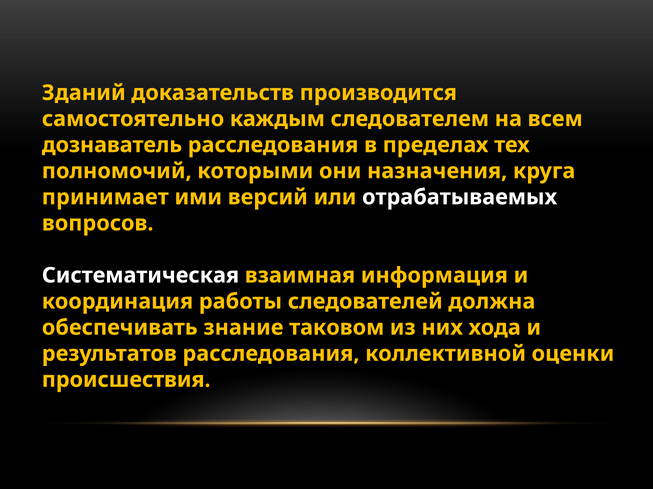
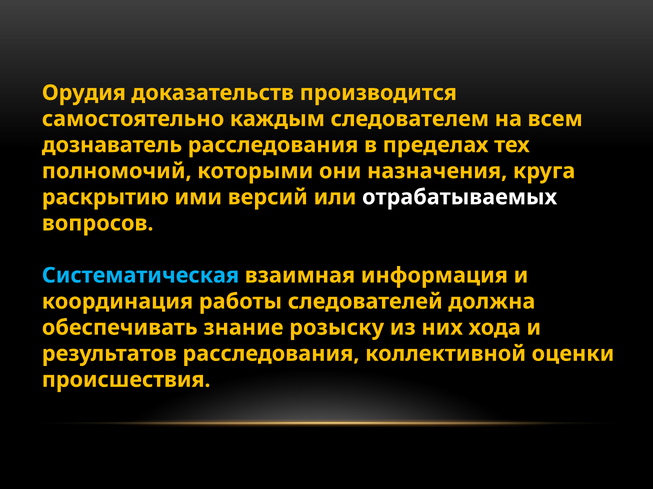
Зданий: Зданий -> Орудия (84, 93)
принимает: принимает -> раскрытию (105, 197)
Систематическая colour: white -> light blue (140, 276)
таковом: таковом -> розыску (337, 328)
